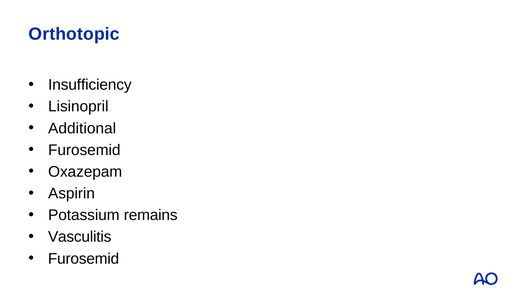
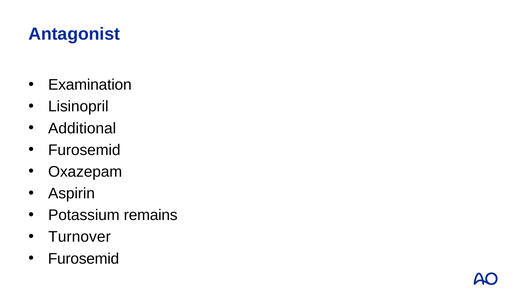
Orthotopic: Orthotopic -> Antagonist (74, 34)
Insufficiency: Insufficiency -> Examination (90, 85)
Vasculitis: Vasculitis -> Turnover (80, 237)
